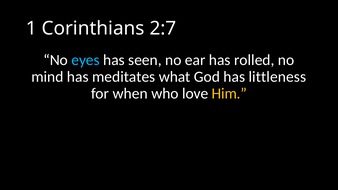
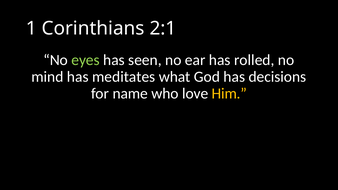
2:7: 2:7 -> 2:1 (163, 28)
eyes colour: light blue -> light green (86, 60)
littleness: littleness -> decisions (277, 77)
when: when -> name (130, 94)
